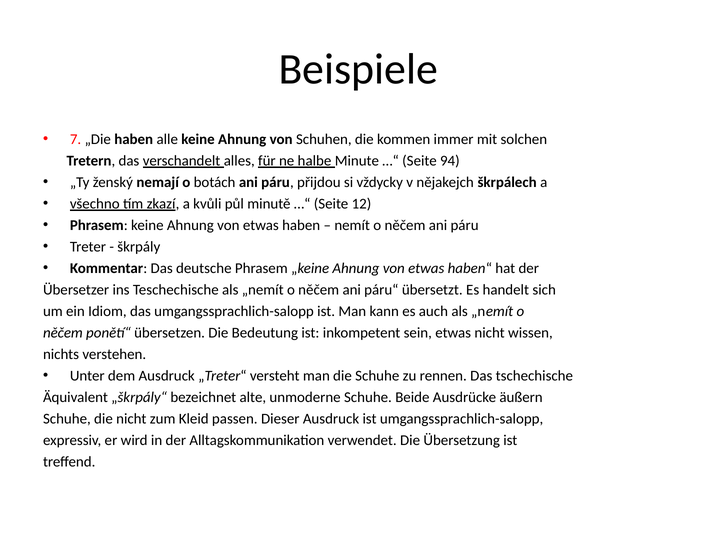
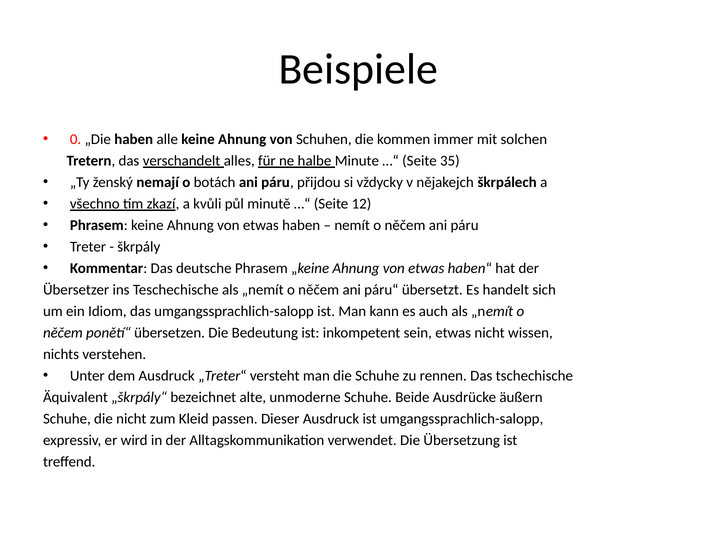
7: 7 -> 0 (76, 139)
94: 94 -> 35 (450, 161)
